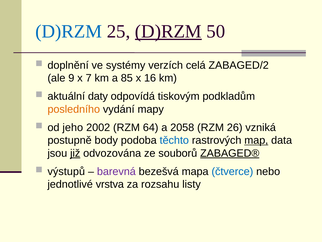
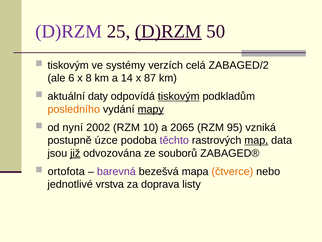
D)RZM colour: blue -> purple (69, 31)
doplnění: doplnění -> tiskovým (68, 65)
9: 9 -> 6 (71, 78)
7: 7 -> 8 (89, 78)
85: 85 -> 14 (127, 78)
16: 16 -> 87 (150, 78)
tiskovým underline: none -> present (179, 96)
mapy underline: none -> present (151, 109)
jeho: jeho -> nyní (73, 127)
64: 64 -> 10 (151, 127)
2058: 2058 -> 2065 (182, 127)
26: 26 -> 95 (235, 127)
body: body -> úzce (106, 140)
těchto colour: blue -> purple (174, 140)
ZABAGED® underline: present -> none (230, 153)
výstupů: výstupů -> ortofota (66, 171)
čtverce colour: blue -> orange (232, 171)
rozsahu: rozsahu -> doprava (160, 184)
